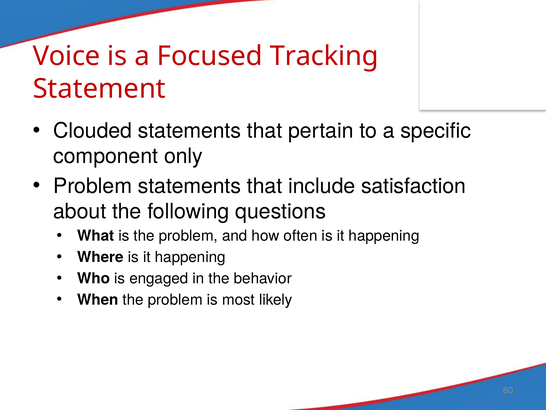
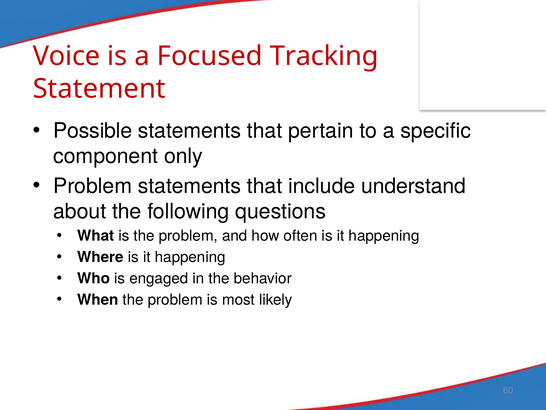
Clouded: Clouded -> Possible (93, 131)
satisfaction: satisfaction -> understand (414, 186)
